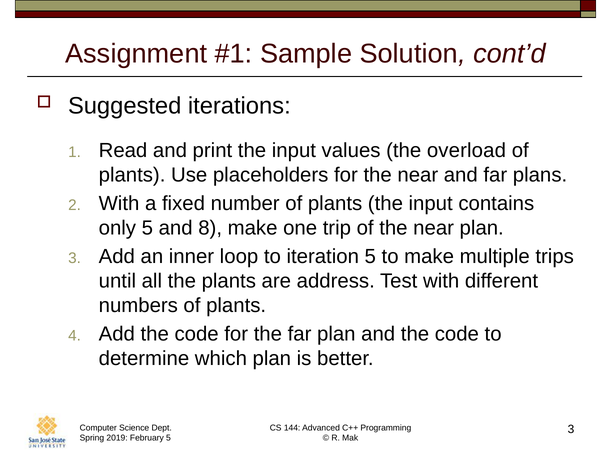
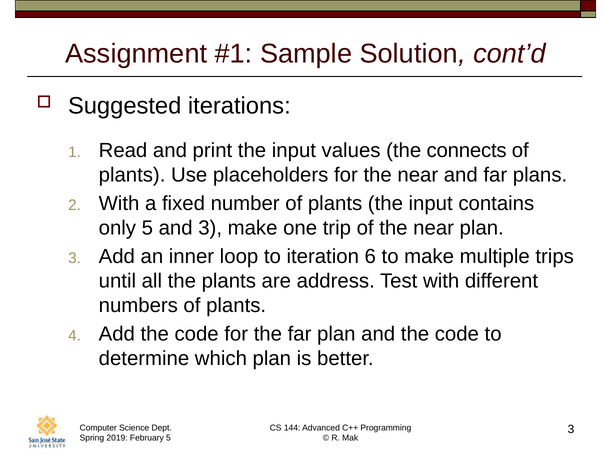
overload: overload -> connects (467, 150)
and 8: 8 -> 3 (210, 228)
iteration 5: 5 -> 6 (370, 256)
